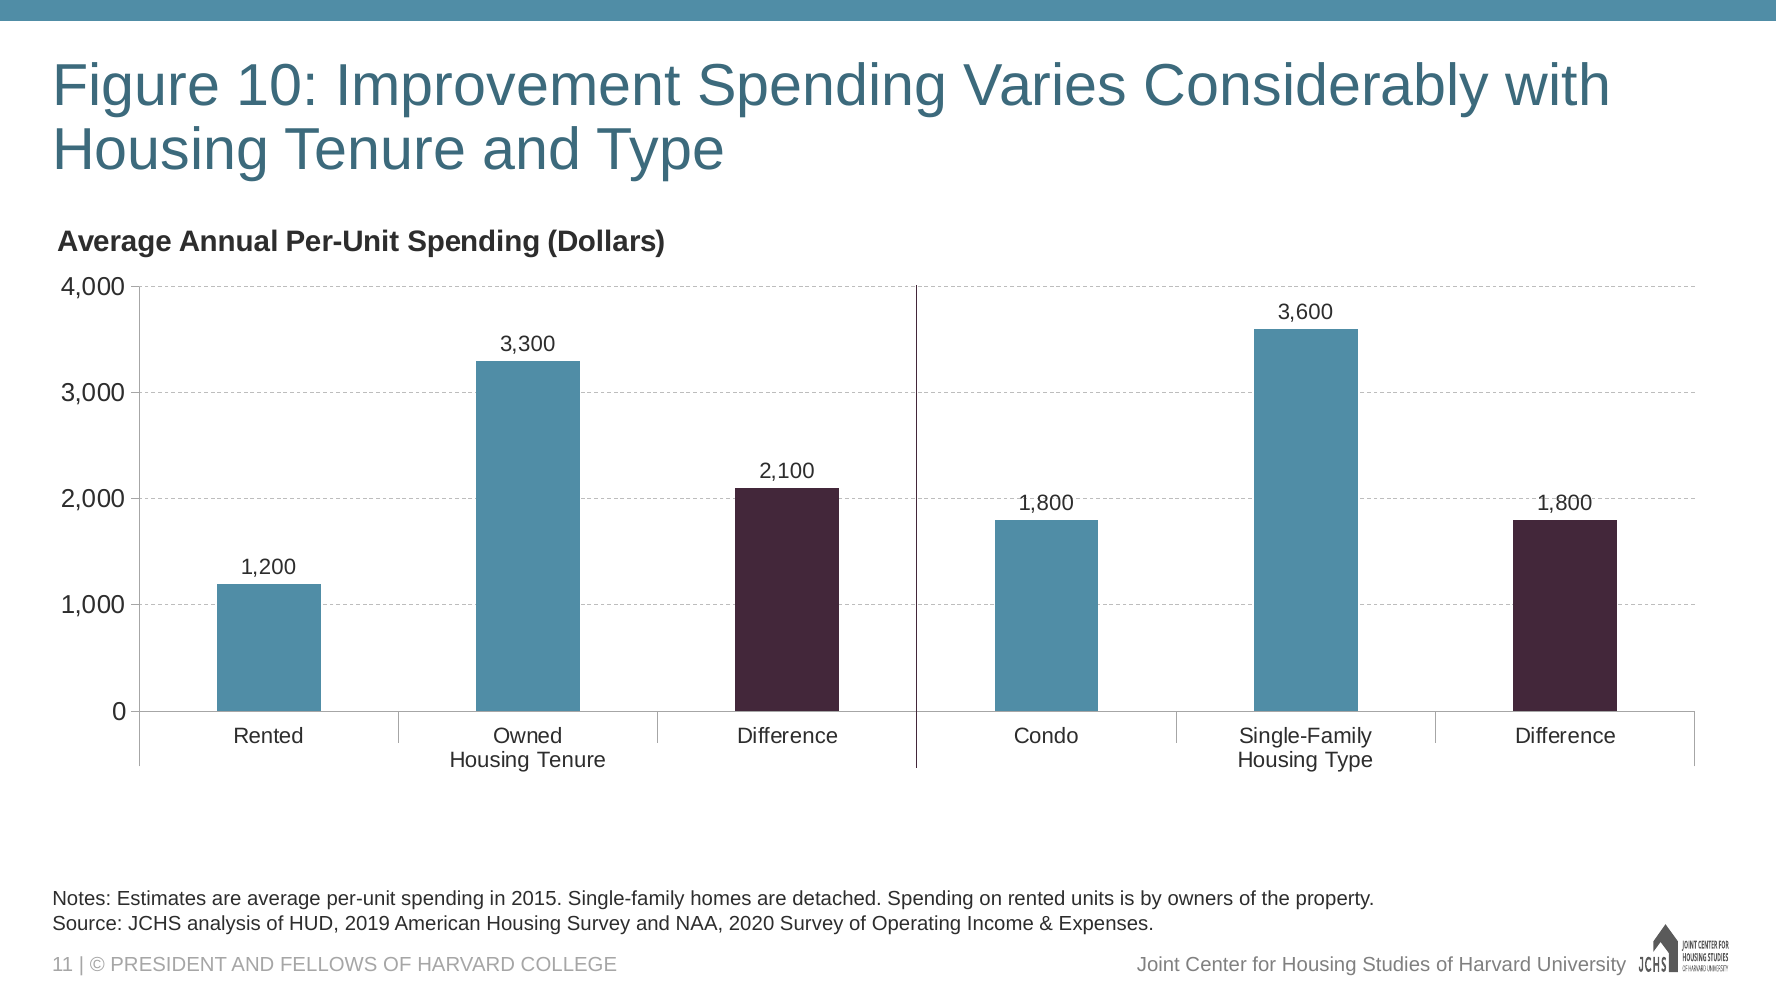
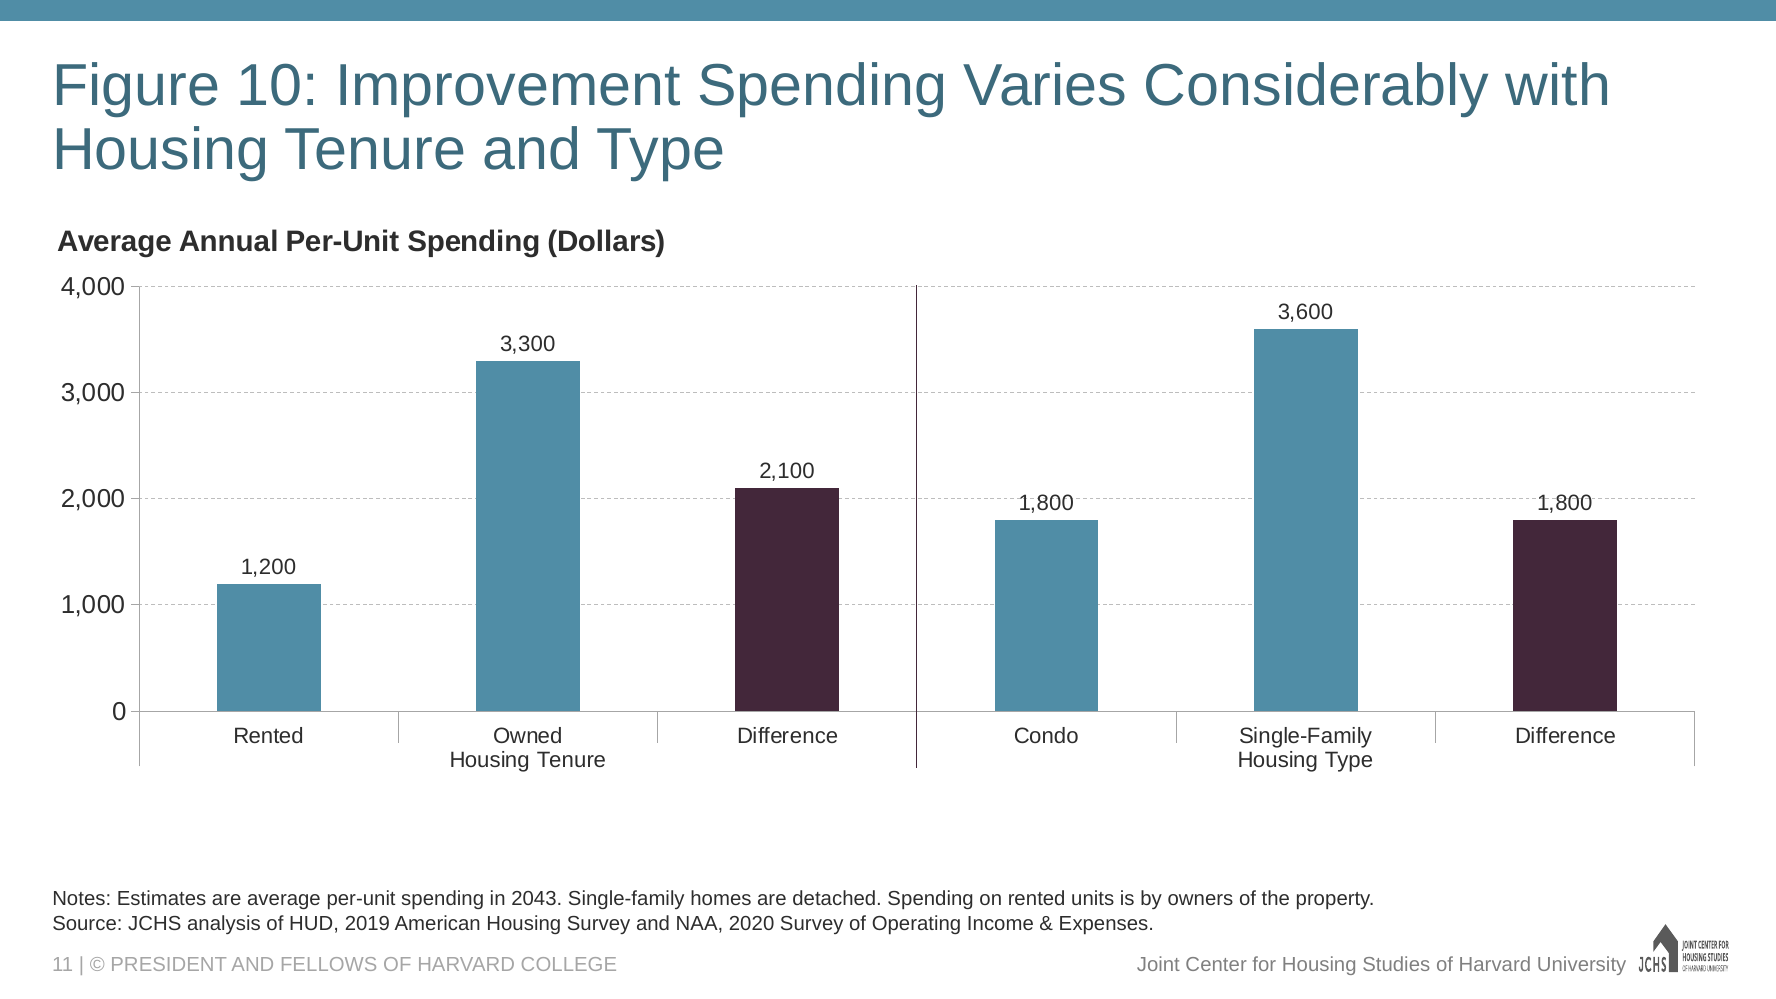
2015: 2015 -> 2043 (537, 899)
